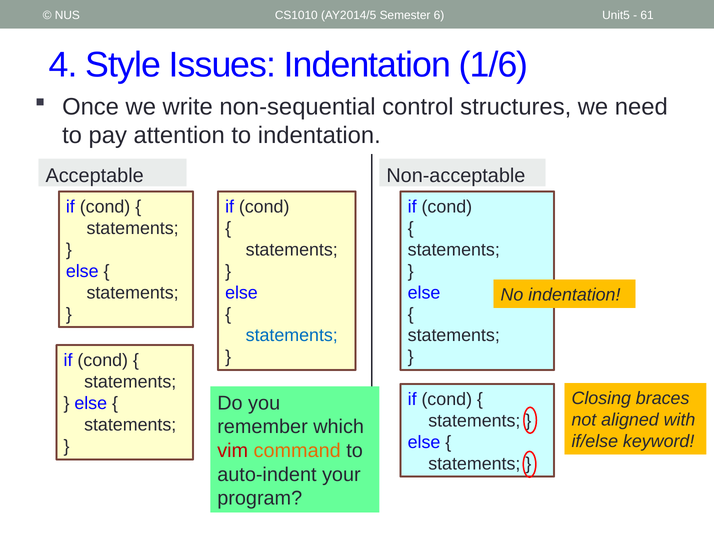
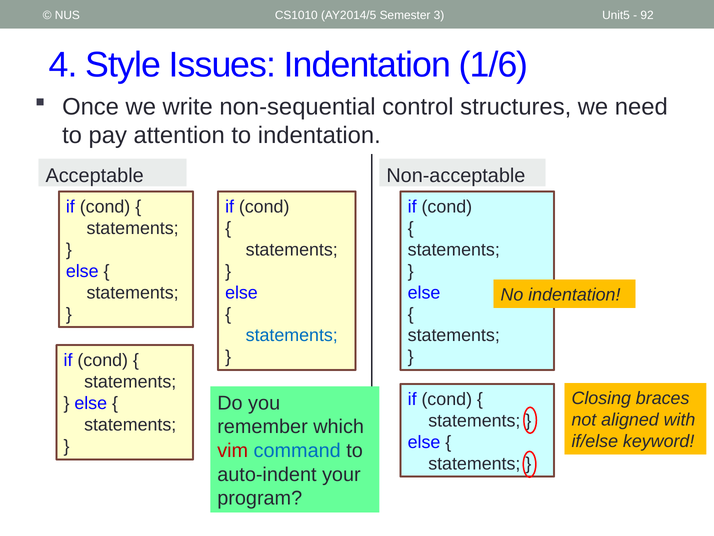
6: 6 -> 3 (439, 15)
61: 61 -> 92 (647, 15)
command colour: orange -> blue (297, 450)
